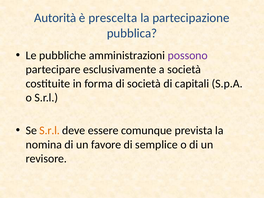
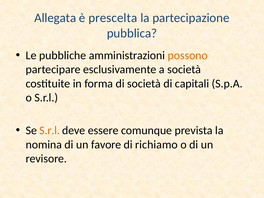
Autorità: Autorità -> Allegata (55, 18)
possono colour: purple -> orange (188, 55)
semplice: semplice -> richiamo (156, 145)
